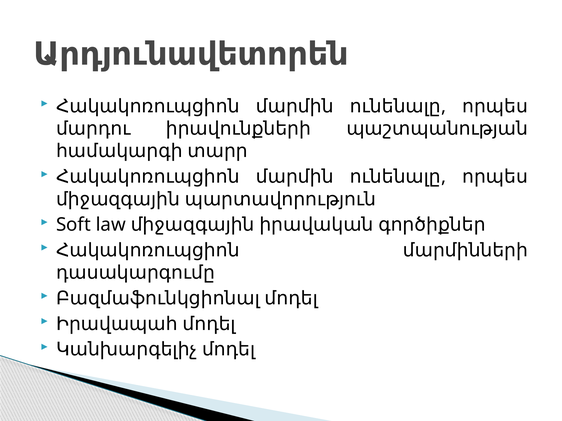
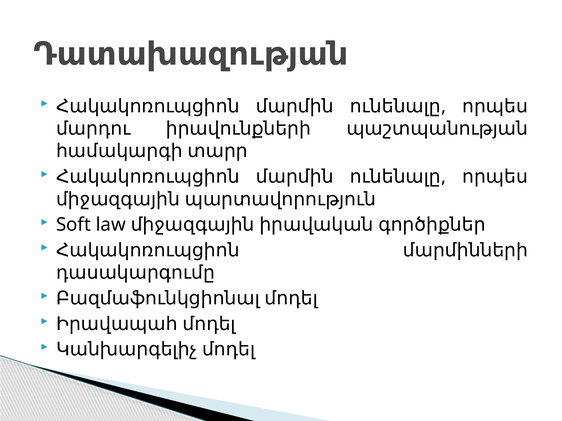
Արդյունավետորեն: Արդյունավետորեն -> Դատախազության (191, 54)
